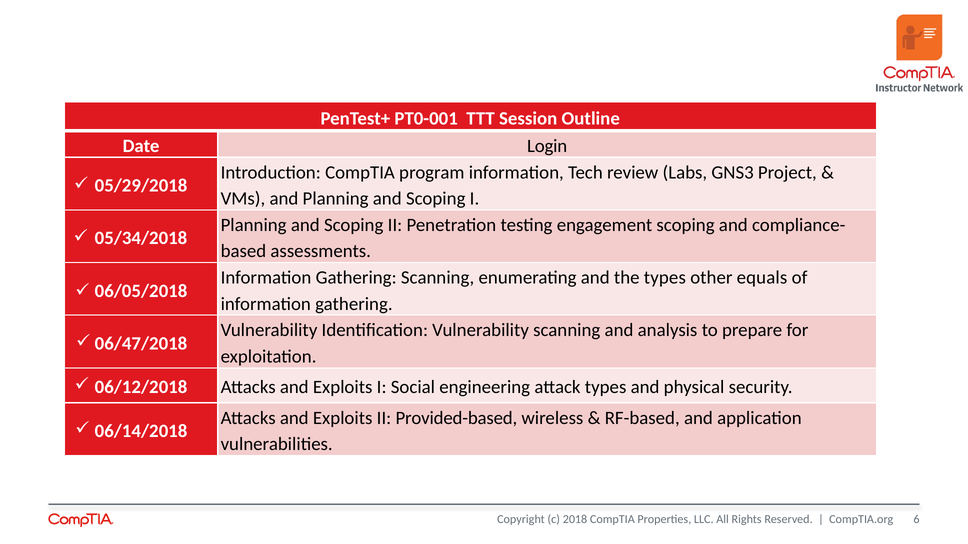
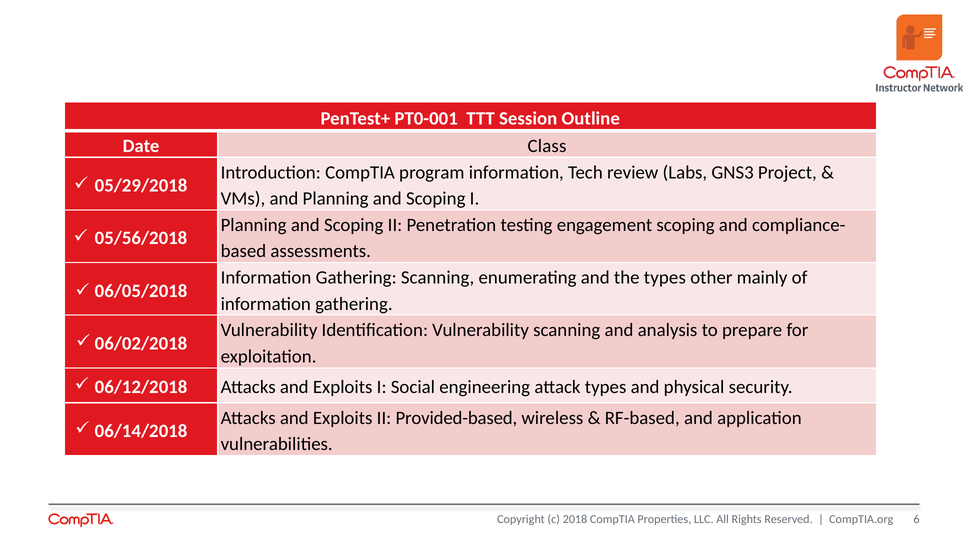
Login: Login -> Class (547, 146)
05/34/2018: 05/34/2018 -> 05/56/2018 (141, 238)
equals: equals -> mainly (762, 278)
06/47/2018: 06/47/2018 -> 06/02/2018 (141, 344)
